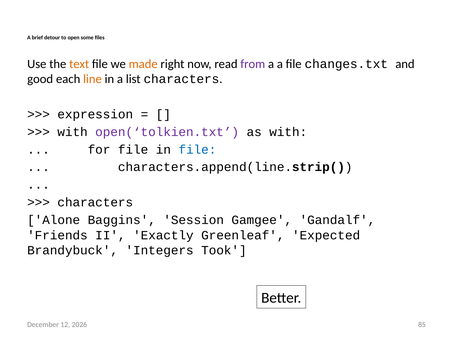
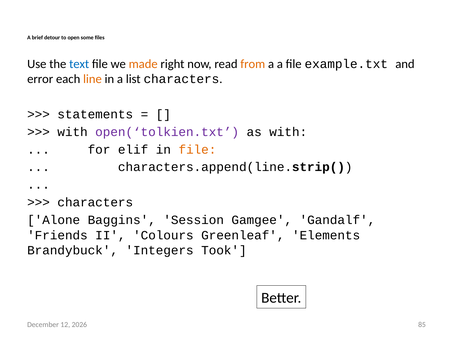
text colour: orange -> blue (79, 64)
from colour: purple -> orange (253, 64)
changes.txt: changes.txt -> example.txt (346, 64)
good: good -> error (40, 79)
expression: expression -> statements (95, 114)
for file: file -> elif (133, 149)
file colour: blue -> orange (197, 149)
Exactly: Exactly -> Colours (163, 235)
Expected: Expected -> Elements (326, 235)
